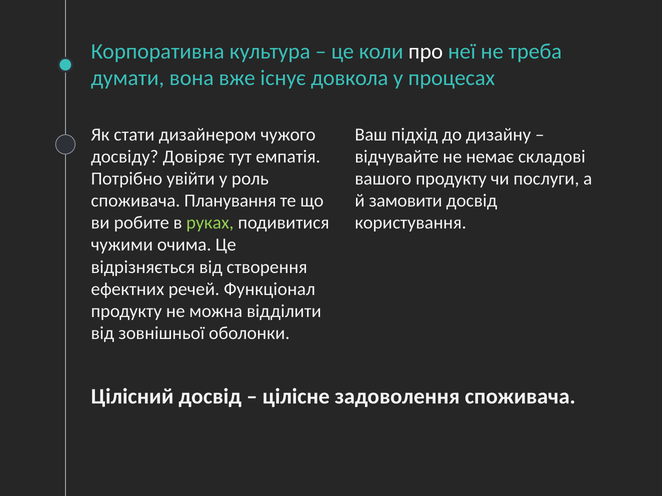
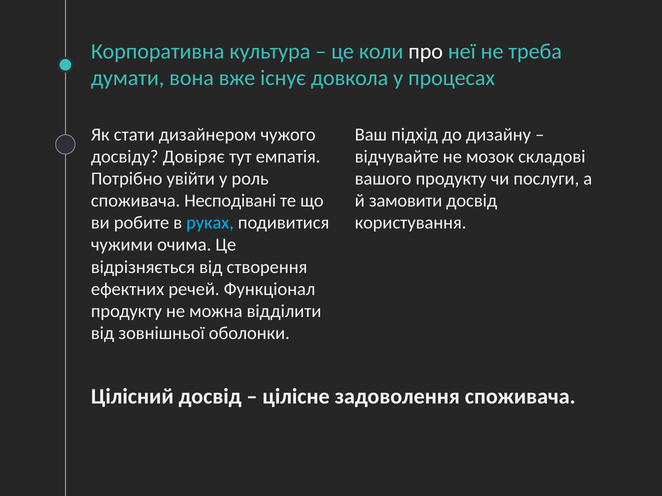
немає: немає -> мозок (490, 157)
Планування: Планування -> Несподівані (230, 201)
руках colour: light green -> light blue (210, 223)
